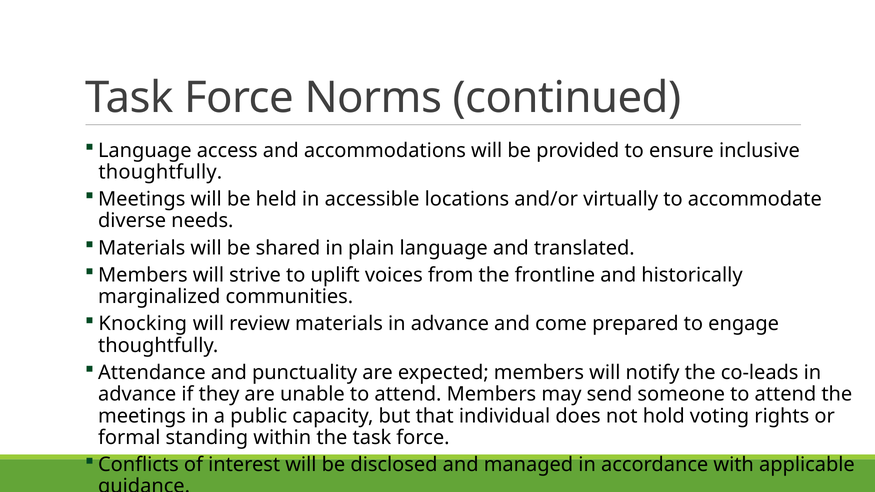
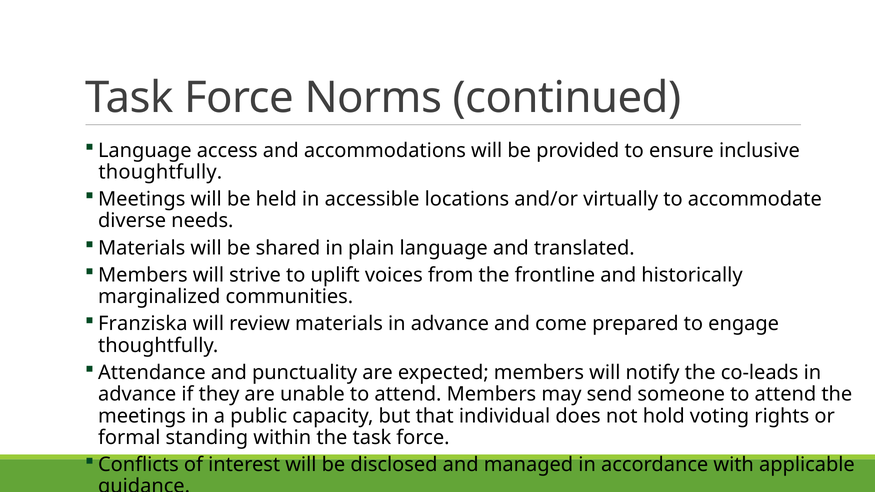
Knocking: Knocking -> Franziska (143, 324)
